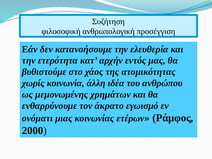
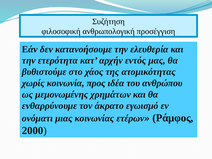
άλλη: άλλη -> προς (96, 83)
